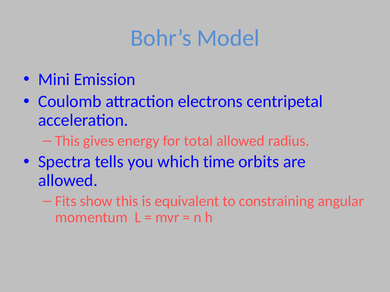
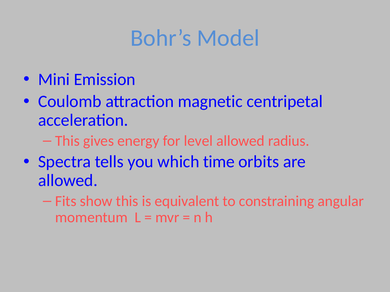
electrons: electrons -> magnetic (210, 102)
total: total -> level (198, 141)
